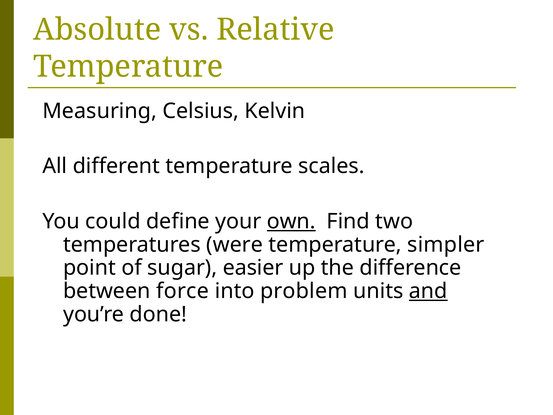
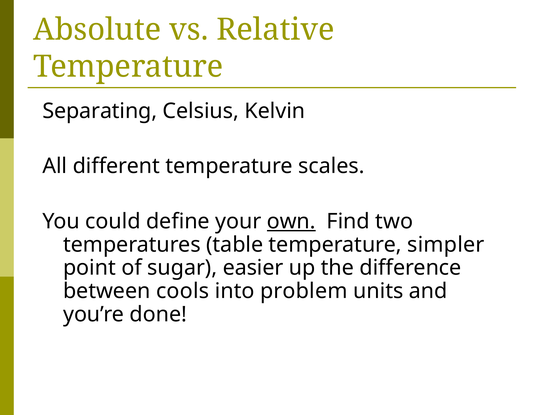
Measuring: Measuring -> Separating (100, 111)
were: were -> table (235, 244)
force: force -> cools (183, 291)
and underline: present -> none (428, 291)
